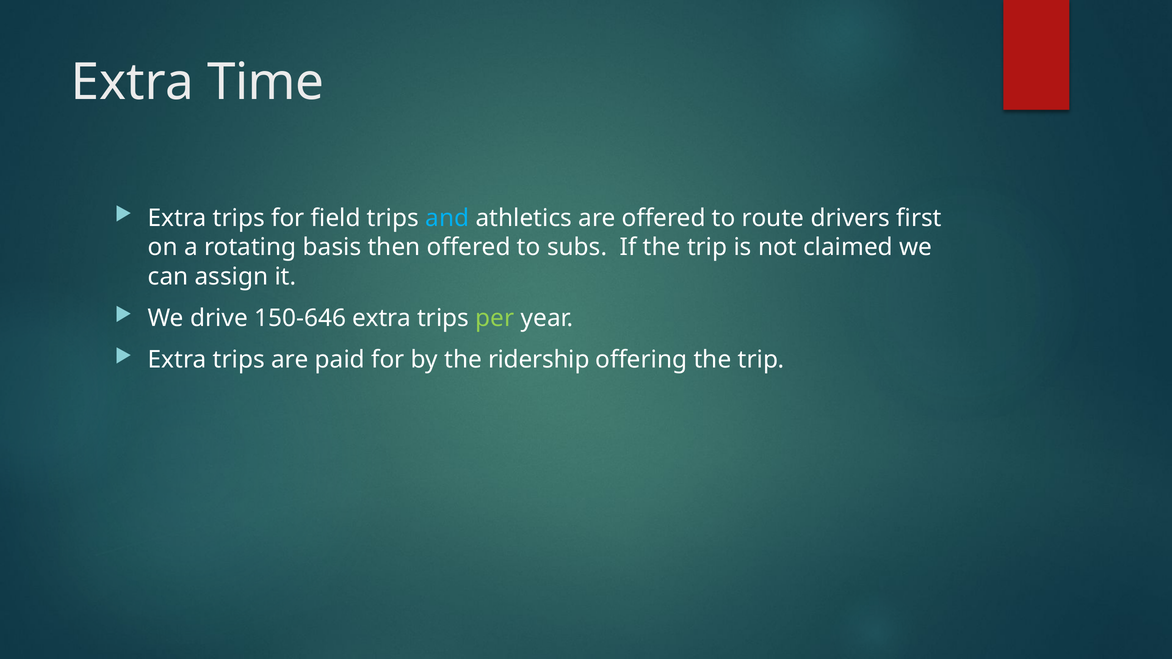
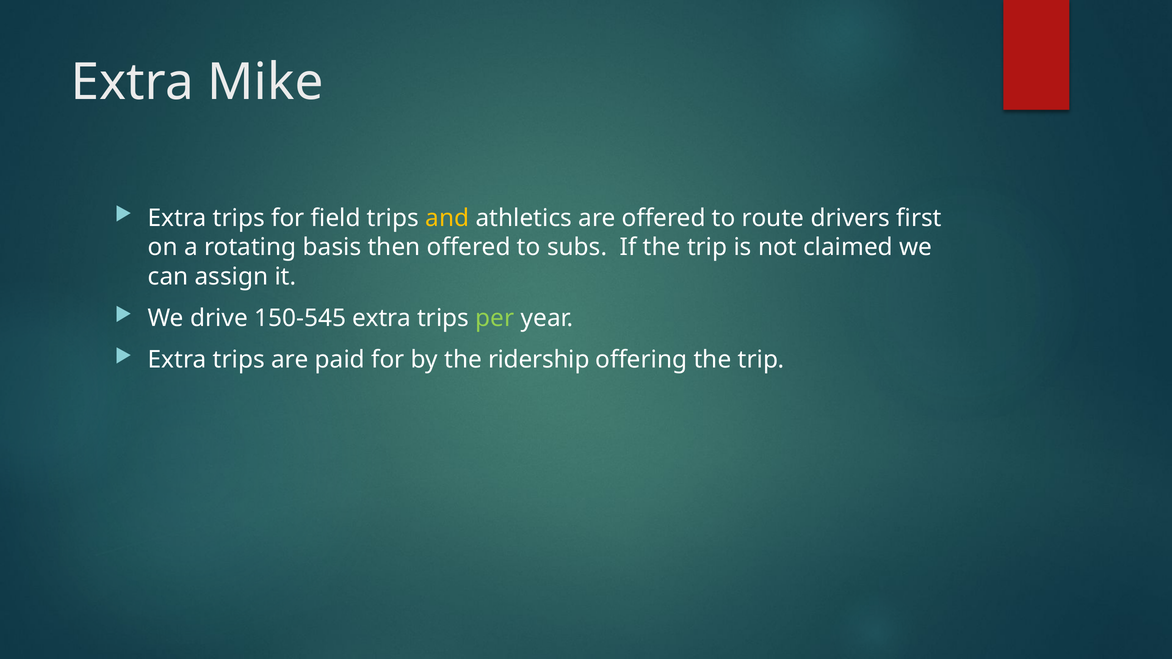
Time: Time -> Mike (265, 82)
and colour: light blue -> yellow (447, 218)
150-646: 150-646 -> 150-545 (300, 318)
